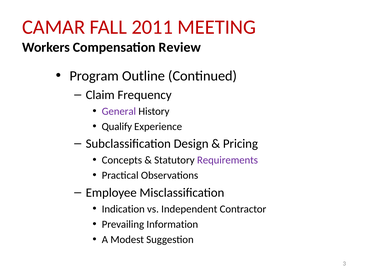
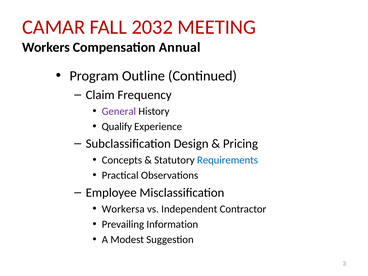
2011: 2011 -> 2032 (152, 27)
Review: Review -> Annual (180, 47)
Requirements colour: purple -> blue (227, 160)
Indication: Indication -> Workersa (123, 209)
